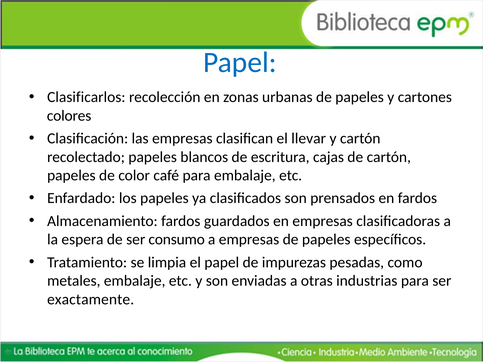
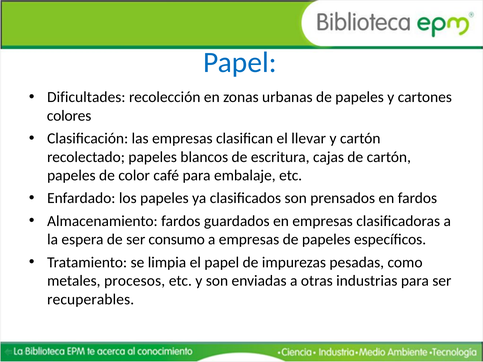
Clasificarlos: Clasificarlos -> Dificultades (86, 97)
metales embalaje: embalaje -> procesos (135, 281)
exactamente: exactamente -> recuperables (91, 299)
